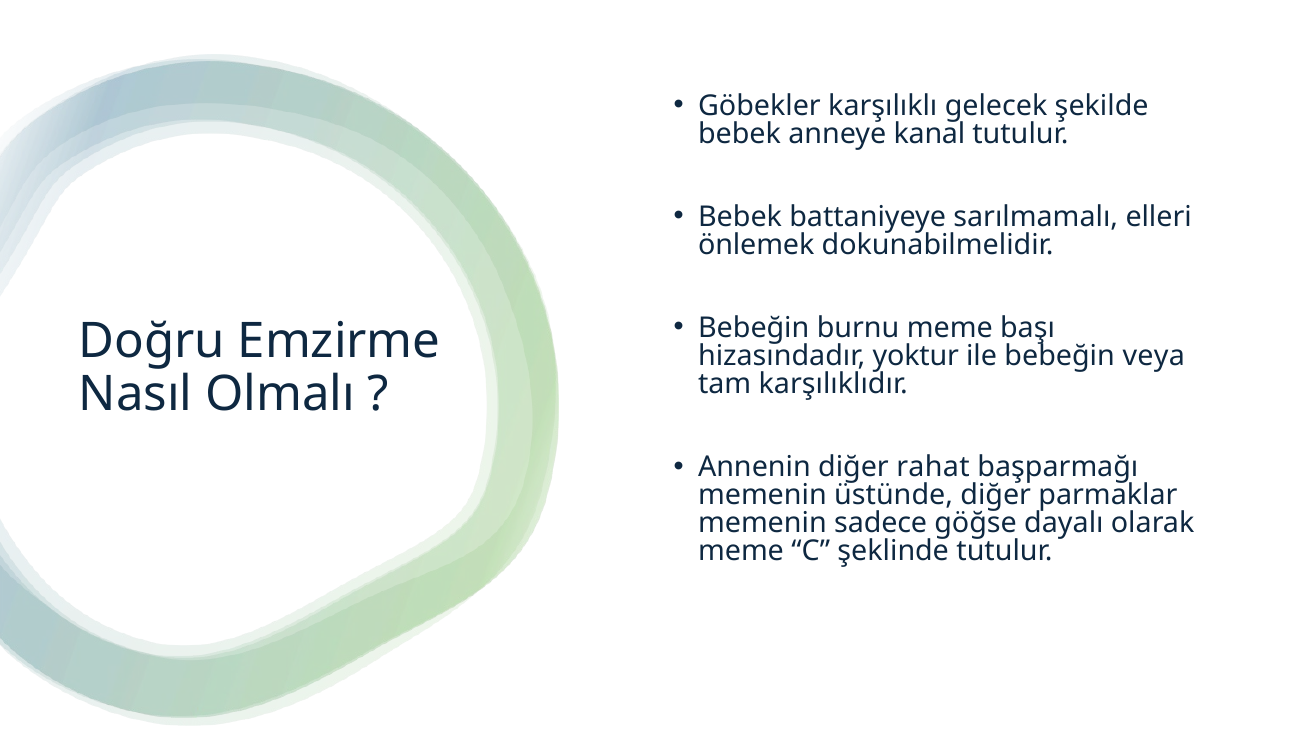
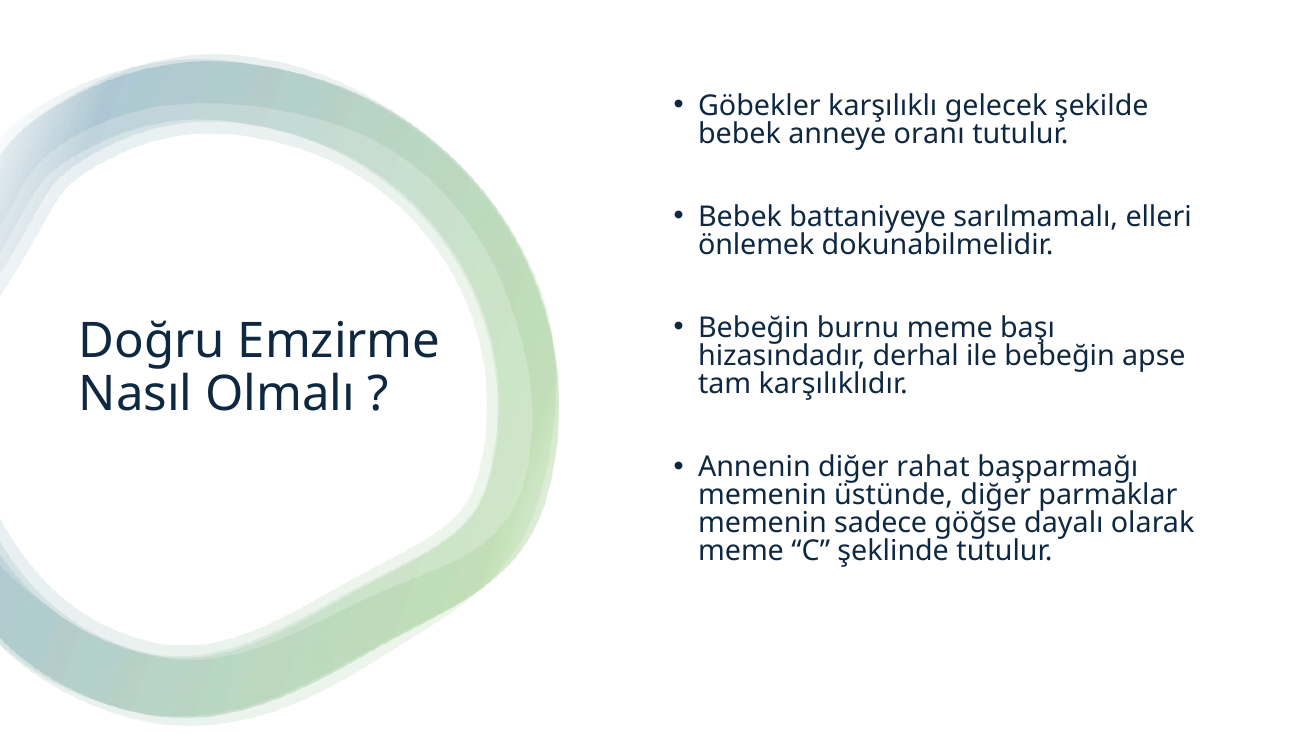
kanal: kanal -> oranı (929, 134)
yoktur: yoktur -> derhal (916, 356)
veya: veya -> apse (1154, 356)
